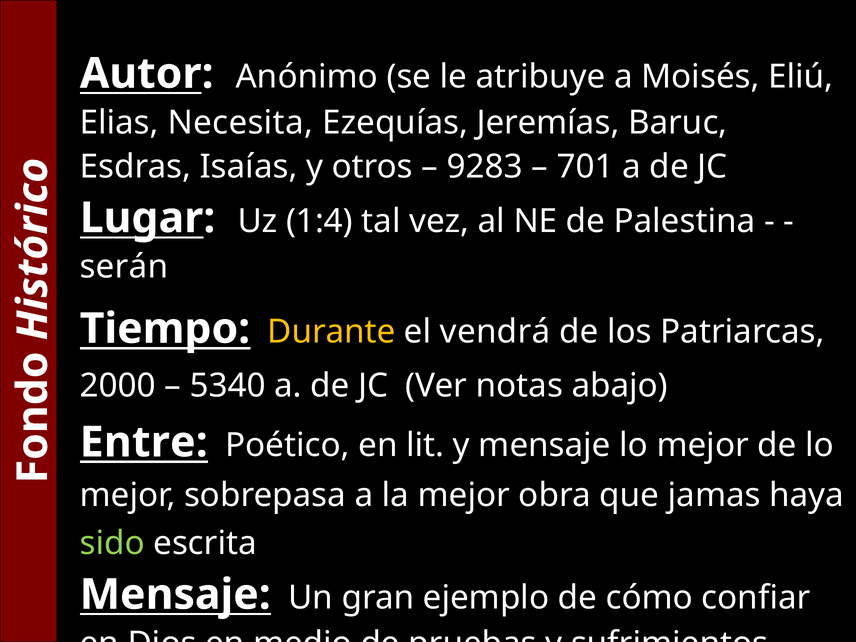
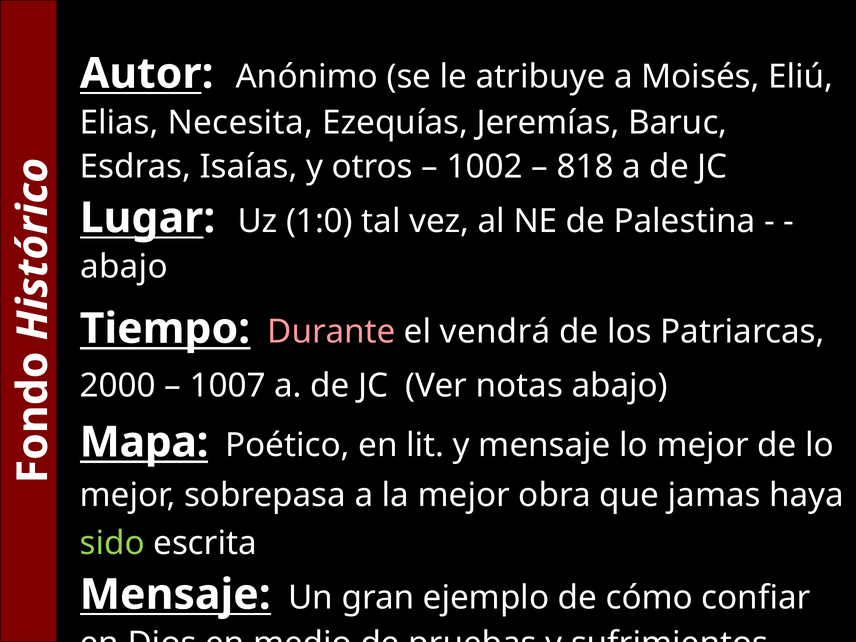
9283: 9283 -> 1002 (485, 167)
701: 701 -> 818 (585, 167)
1:4: 1:4 -> 1:0 (319, 221)
serán: serán -> abajo (124, 267)
Durante colour: yellow -> pink (331, 332)
5340: 5340 -> 1007 (228, 386)
Entre: Entre -> Mapa (144, 442)
